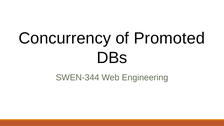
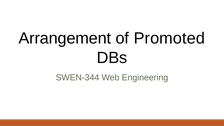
Concurrency: Concurrency -> Arrangement (65, 38)
